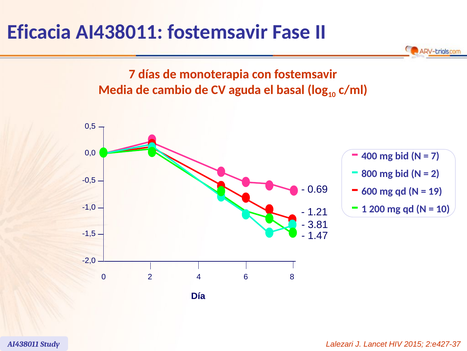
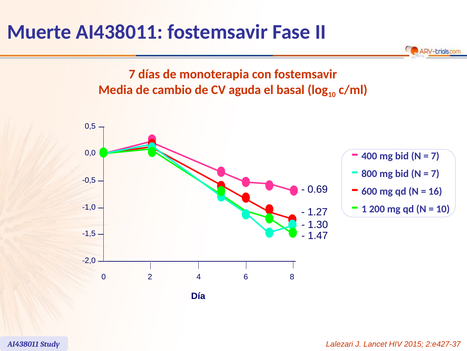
Eficacia: Eficacia -> Muerte (39, 32)
2: 2 -> 7 (435, 173)
19: 19 -> 16 (435, 191)
1.21: 1.21 -> 1.27 (318, 212)
3.81: 3.81 -> 1.30 (318, 224)
